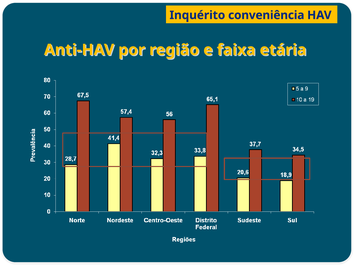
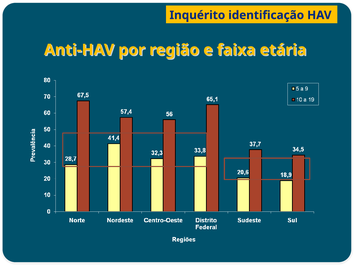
conveniência: conveniência -> identificação (266, 15)
